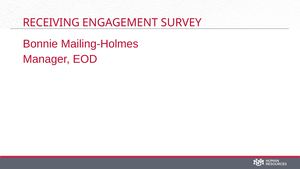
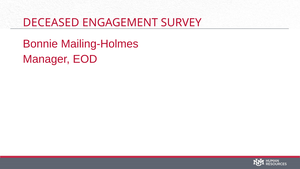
RECEIVING: RECEIVING -> DECEASED (51, 23)
